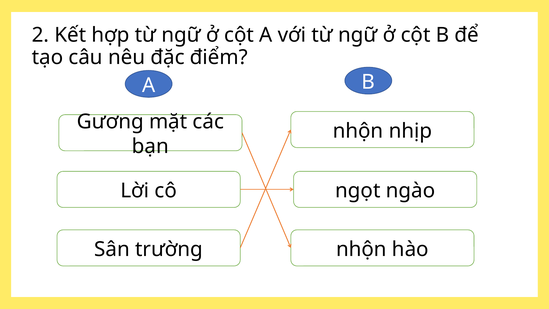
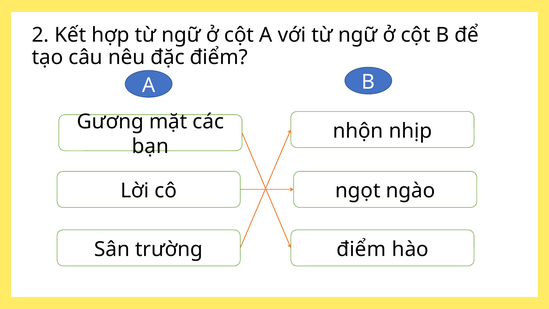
nhộn: nhộn -> điểm (361, 249)
